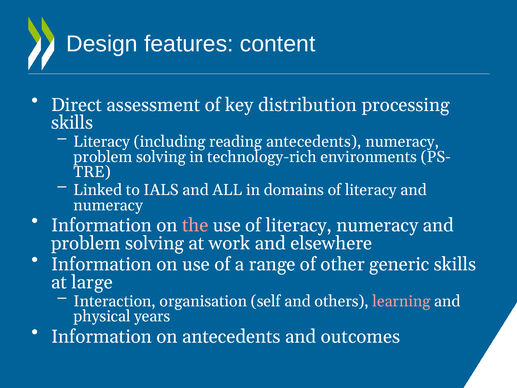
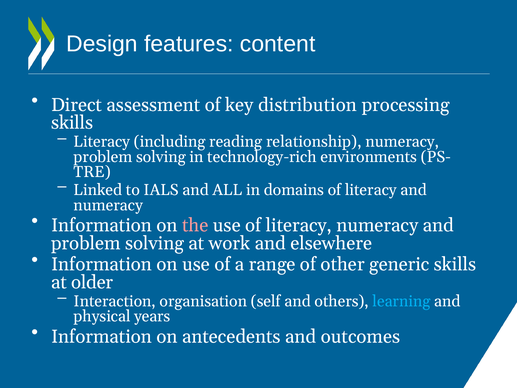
reading antecedents: antecedents -> relationship (314, 142)
large: large -> older (92, 282)
learning colour: pink -> light blue (401, 301)
